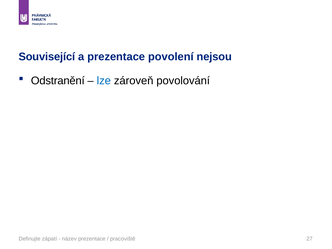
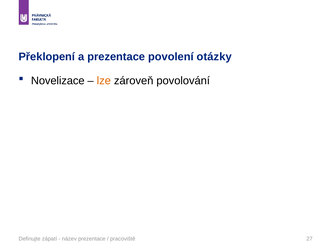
Související: Související -> Překlopení (47, 57)
nejsou: nejsou -> otázky (214, 57)
Odstranění: Odstranění -> Novelizace (58, 81)
lze colour: blue -> orange (104, 81)
